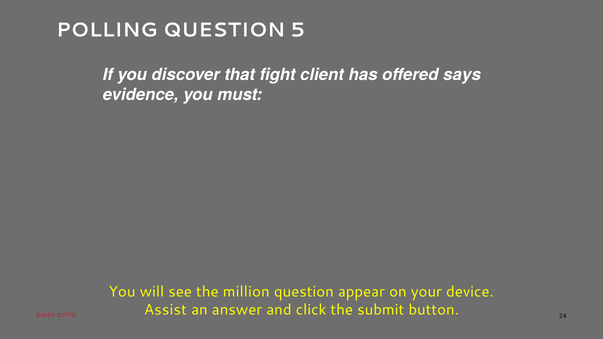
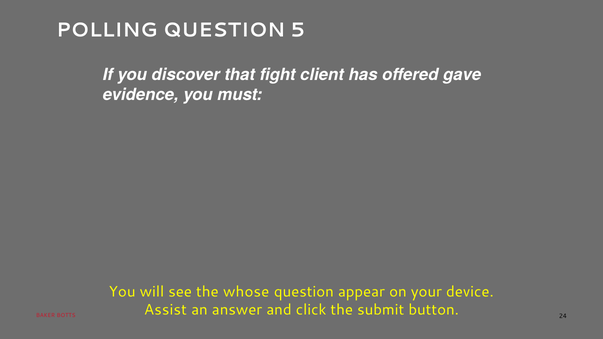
says: says -> gave (462, 75)
million: million -> whose (246, 292)
